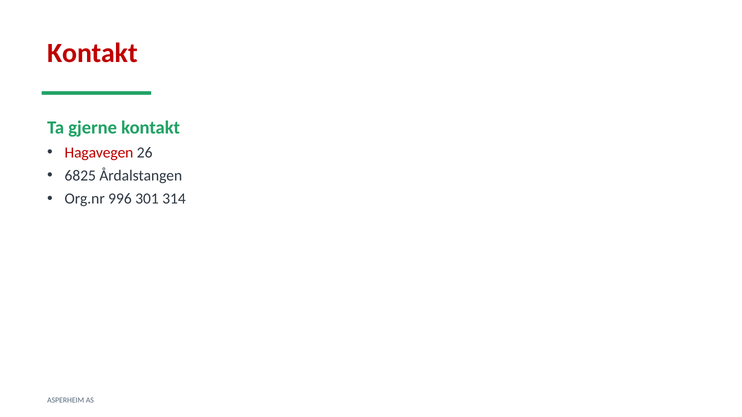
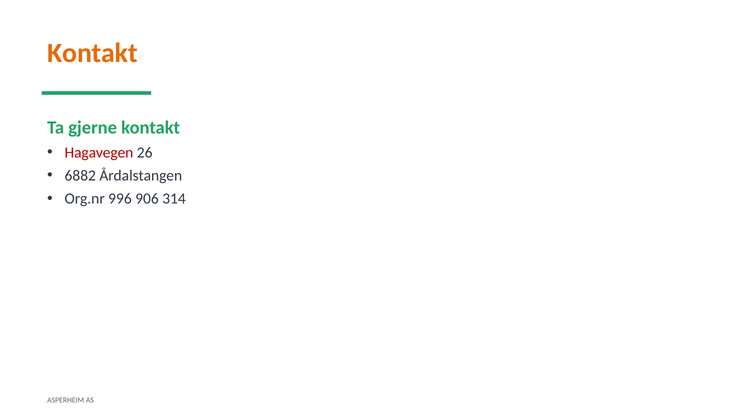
Kontakt colour: red -> orange (92, 53)
6825: 6825 -> 6882 (80, 176)
301: 301 -> 906 (147, 199)
